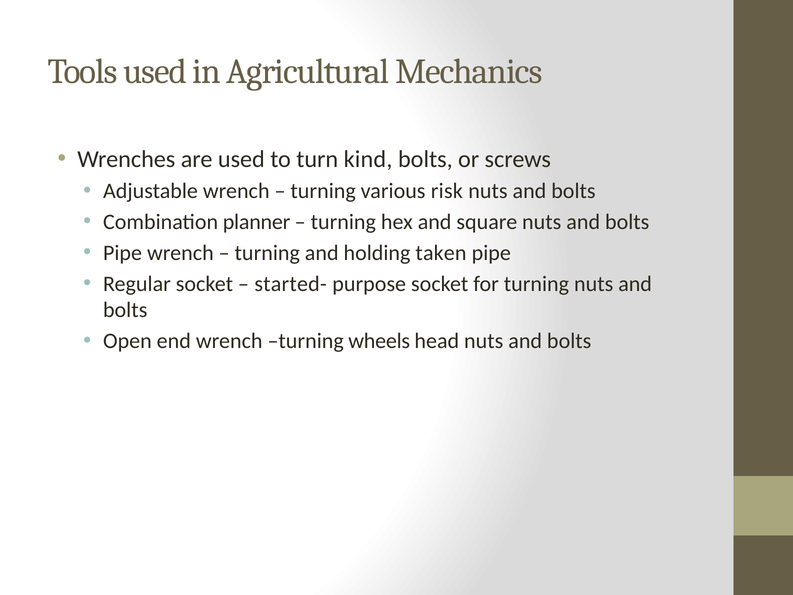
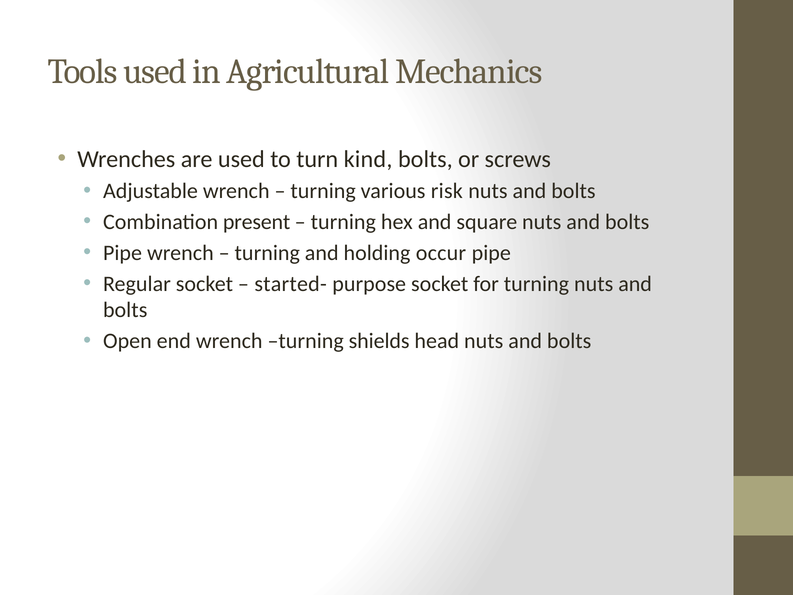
planner: planner -> present (257, 222)
taken: taken -> occur (441, 253)
wheels: wheels -> shields (379, 341)
